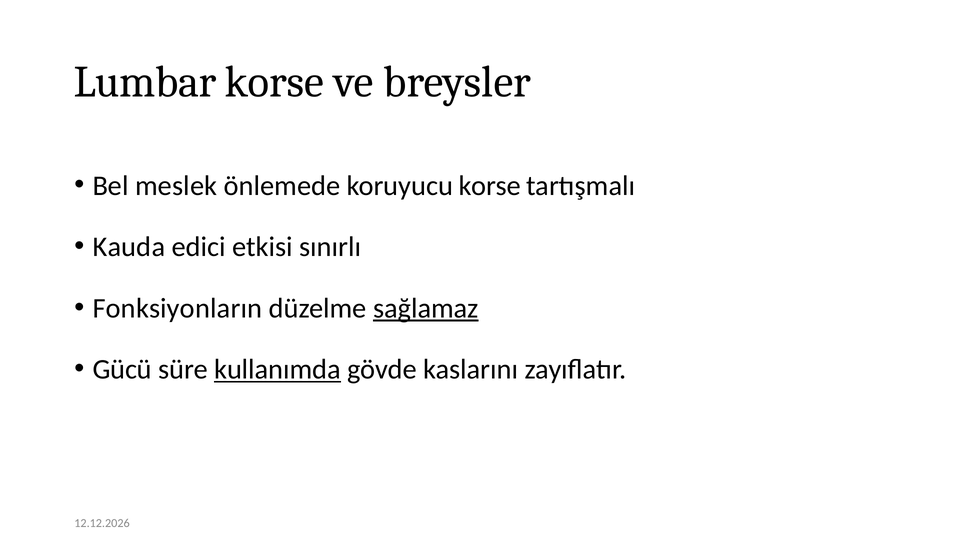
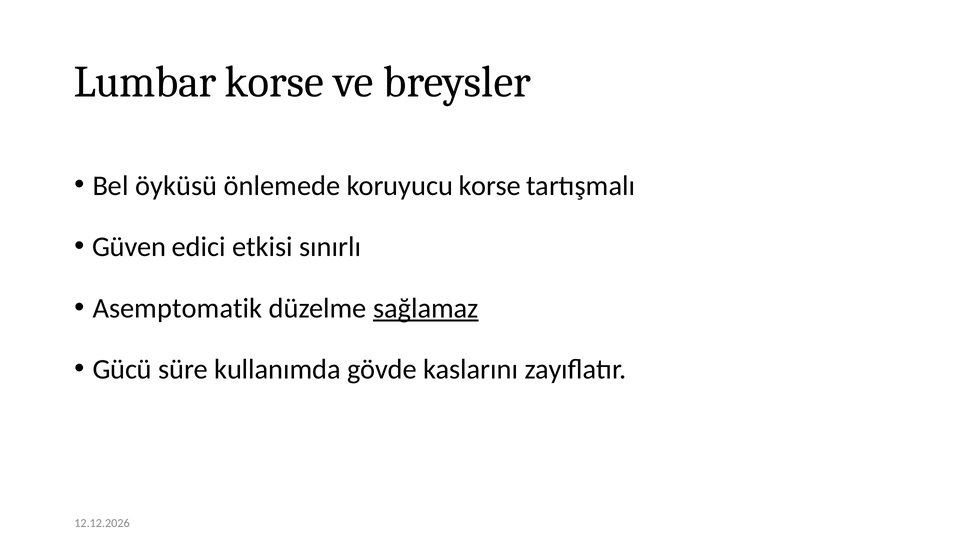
meslek: meslek -> öyküsü (176, 186)
Kauda: Kauda -> Güven (129, 247)
Fonksiyonların: Fonksiyonların -> Asemptomatik (177, 309)
kullanımda underline: present -> none (277, 370)
